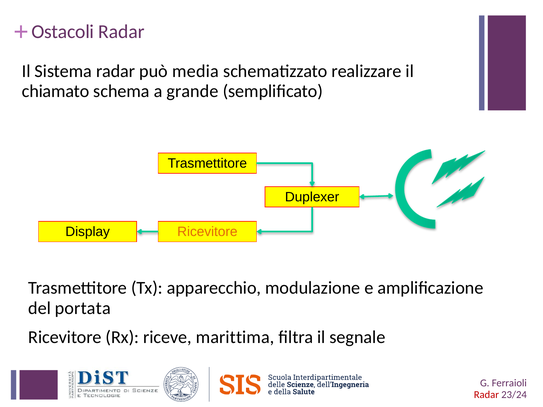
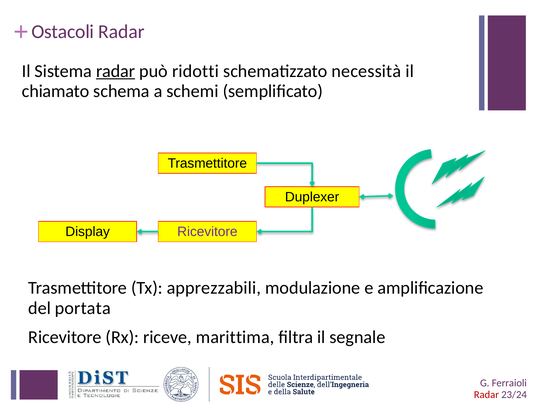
radar underline: none -> present (116, 71)
media: media -> ridotti (195, 71)
realizzare: realizzare -> necessità (366, 71)
grande: grande -> schemi (193, 91)
Ricevitore colour: orange -> purple (207, 232)
apparecchio: apparecchio -> apprezzabili (214, 288)
